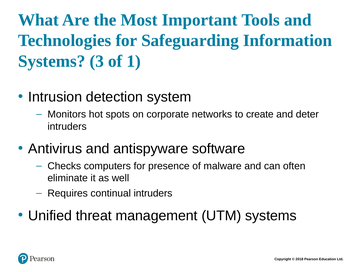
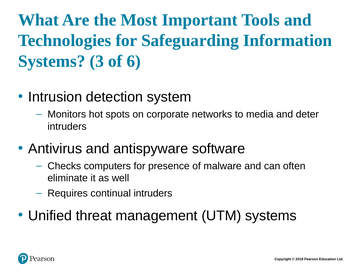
1: 1 -> 6 (134, 61)
create: create -> media (260, 114)
